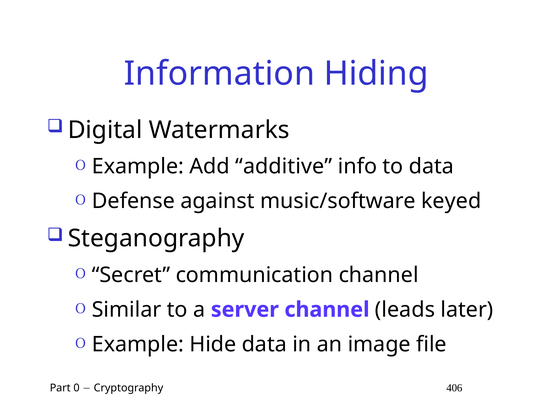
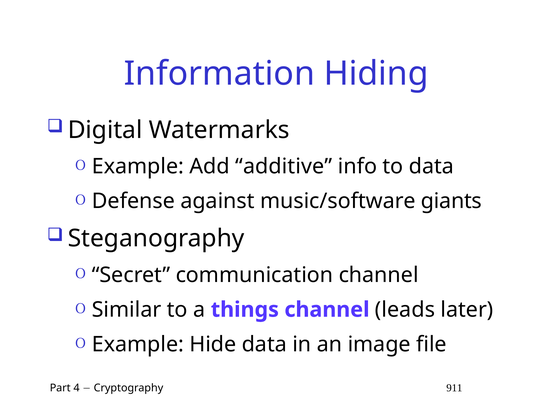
keyed: keyed -> giants (451, 201)
server: server -> things (245, 309)
0: 0 -> 4 (77, 388)
406: 406 -> 911 (454, 388)
